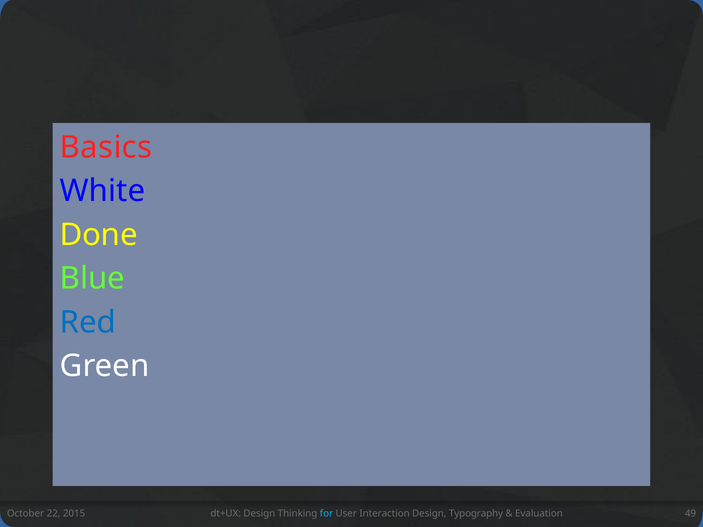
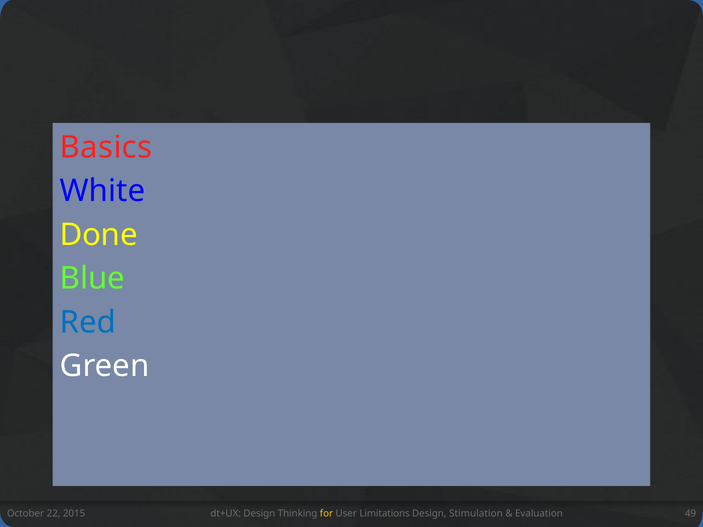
for colour: light blue -> yellow (326, 514)
Interaction: Interaction -> Limitations (385, 514)
Typography: Typography -> Stimulation (476, 514)
